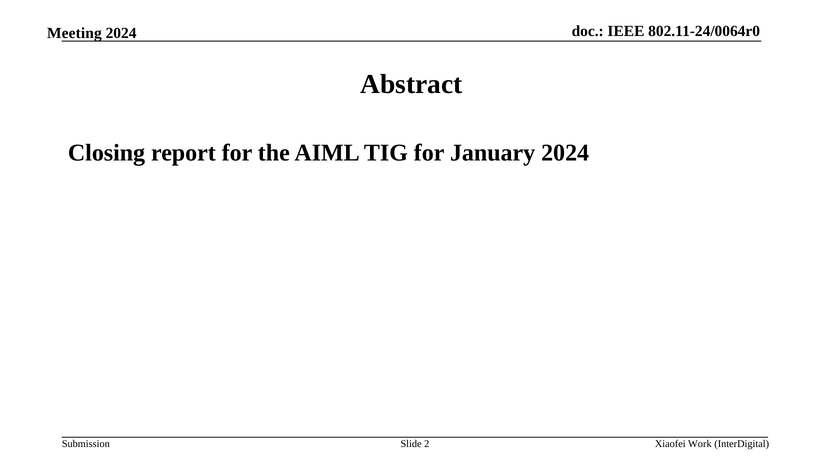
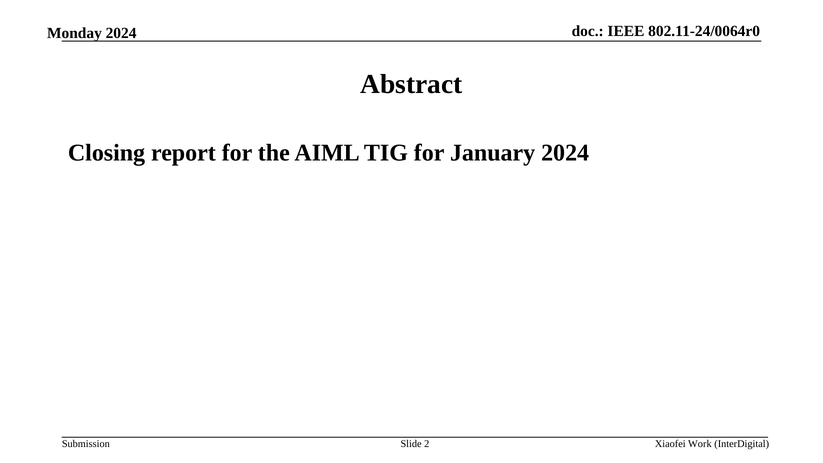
Meeting: Meeting -> Monday (74, 33)
